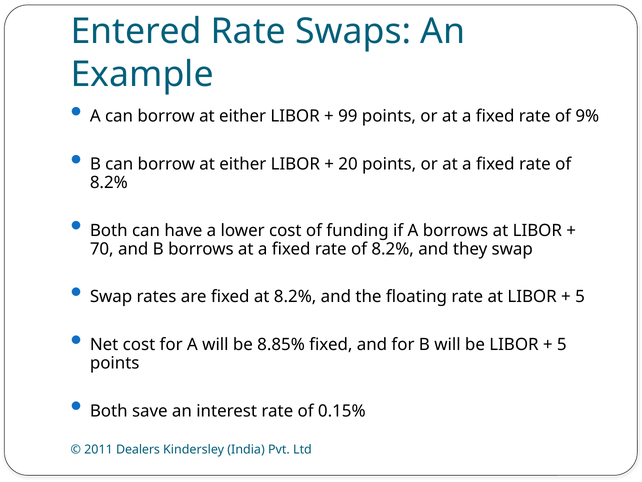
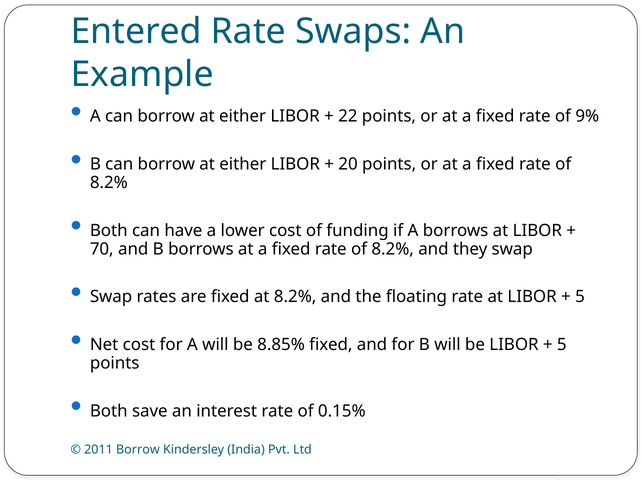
99: 99 -> 22 (348, 116)
2011 Dealers: Dealers -> Borrow (138, 449)
